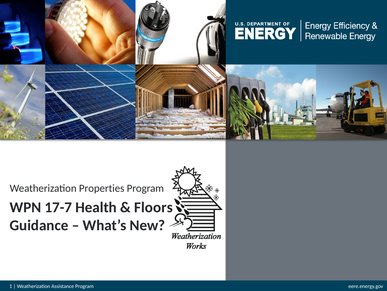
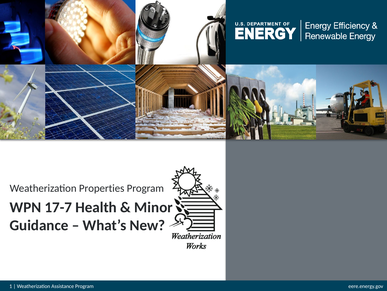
Floors: Floors -> Minor (154, 207)
